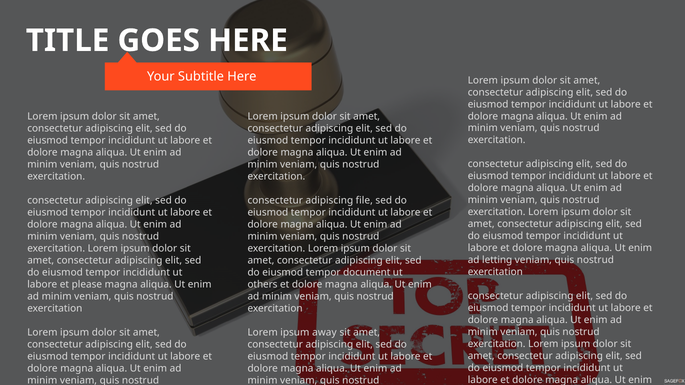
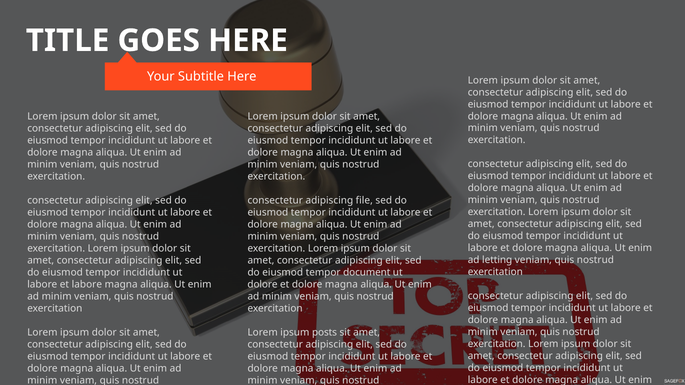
et please: please -> labore (87, 285)
others: others -> dolore (263, 285)
away: away -> posts (325, 333)
